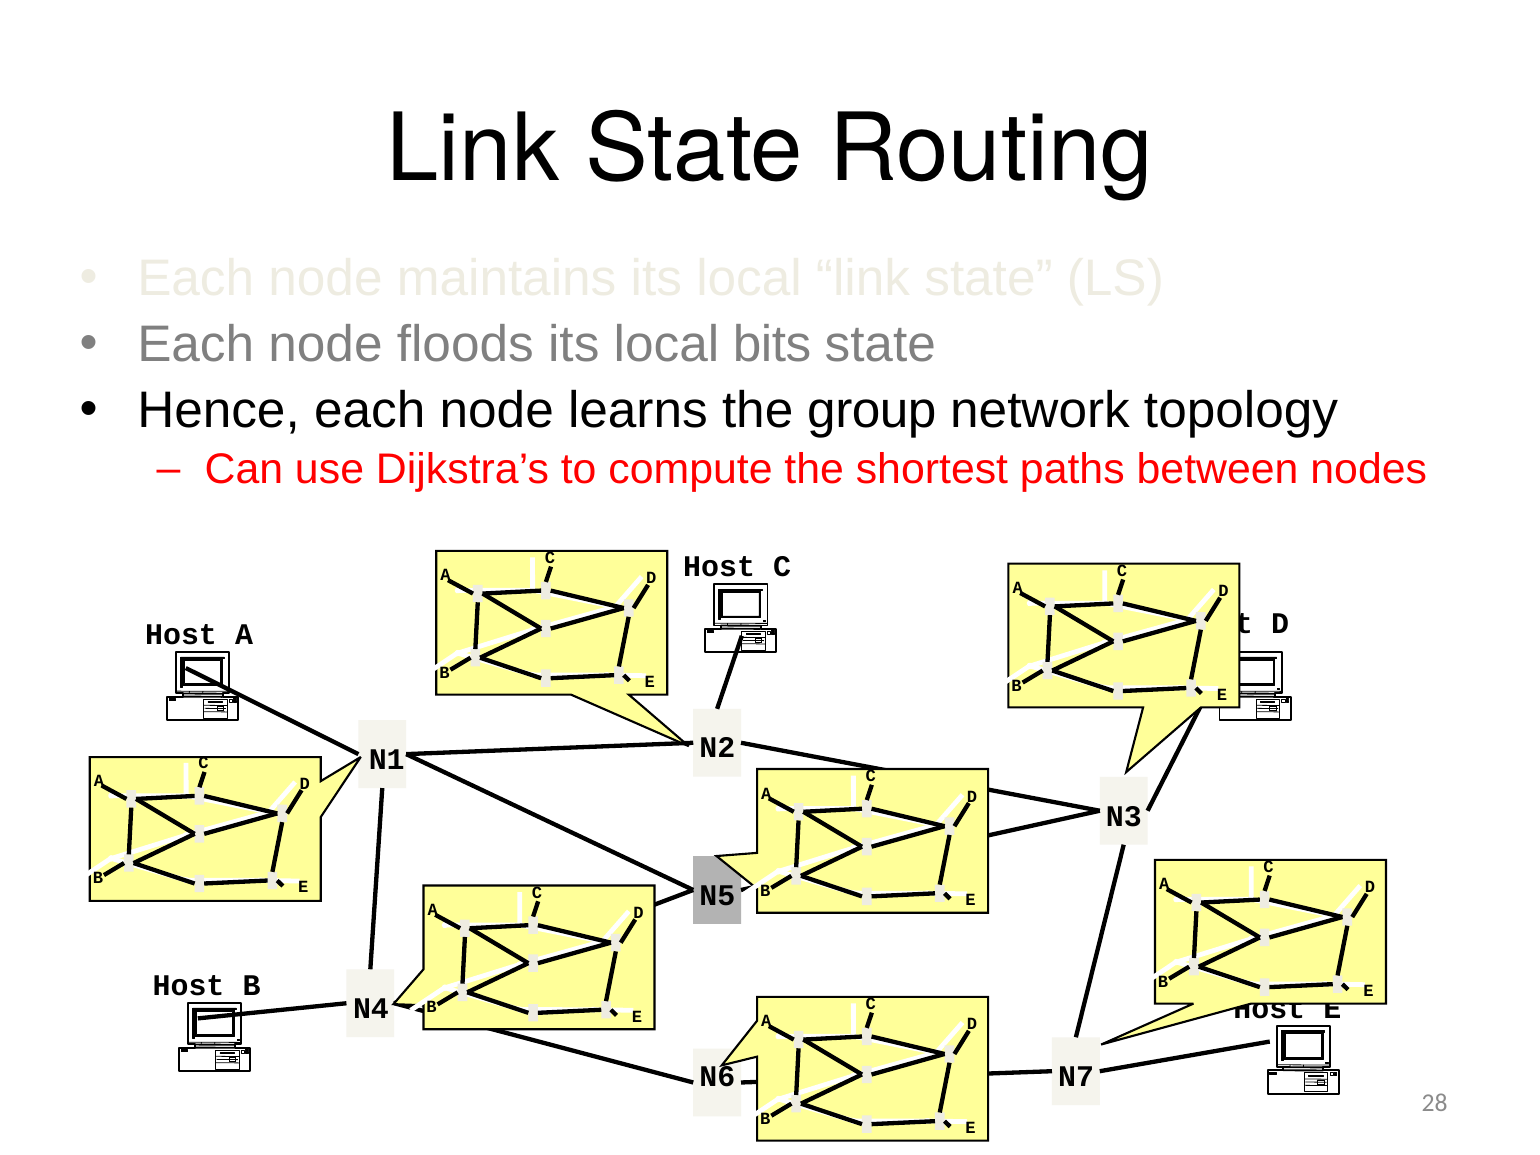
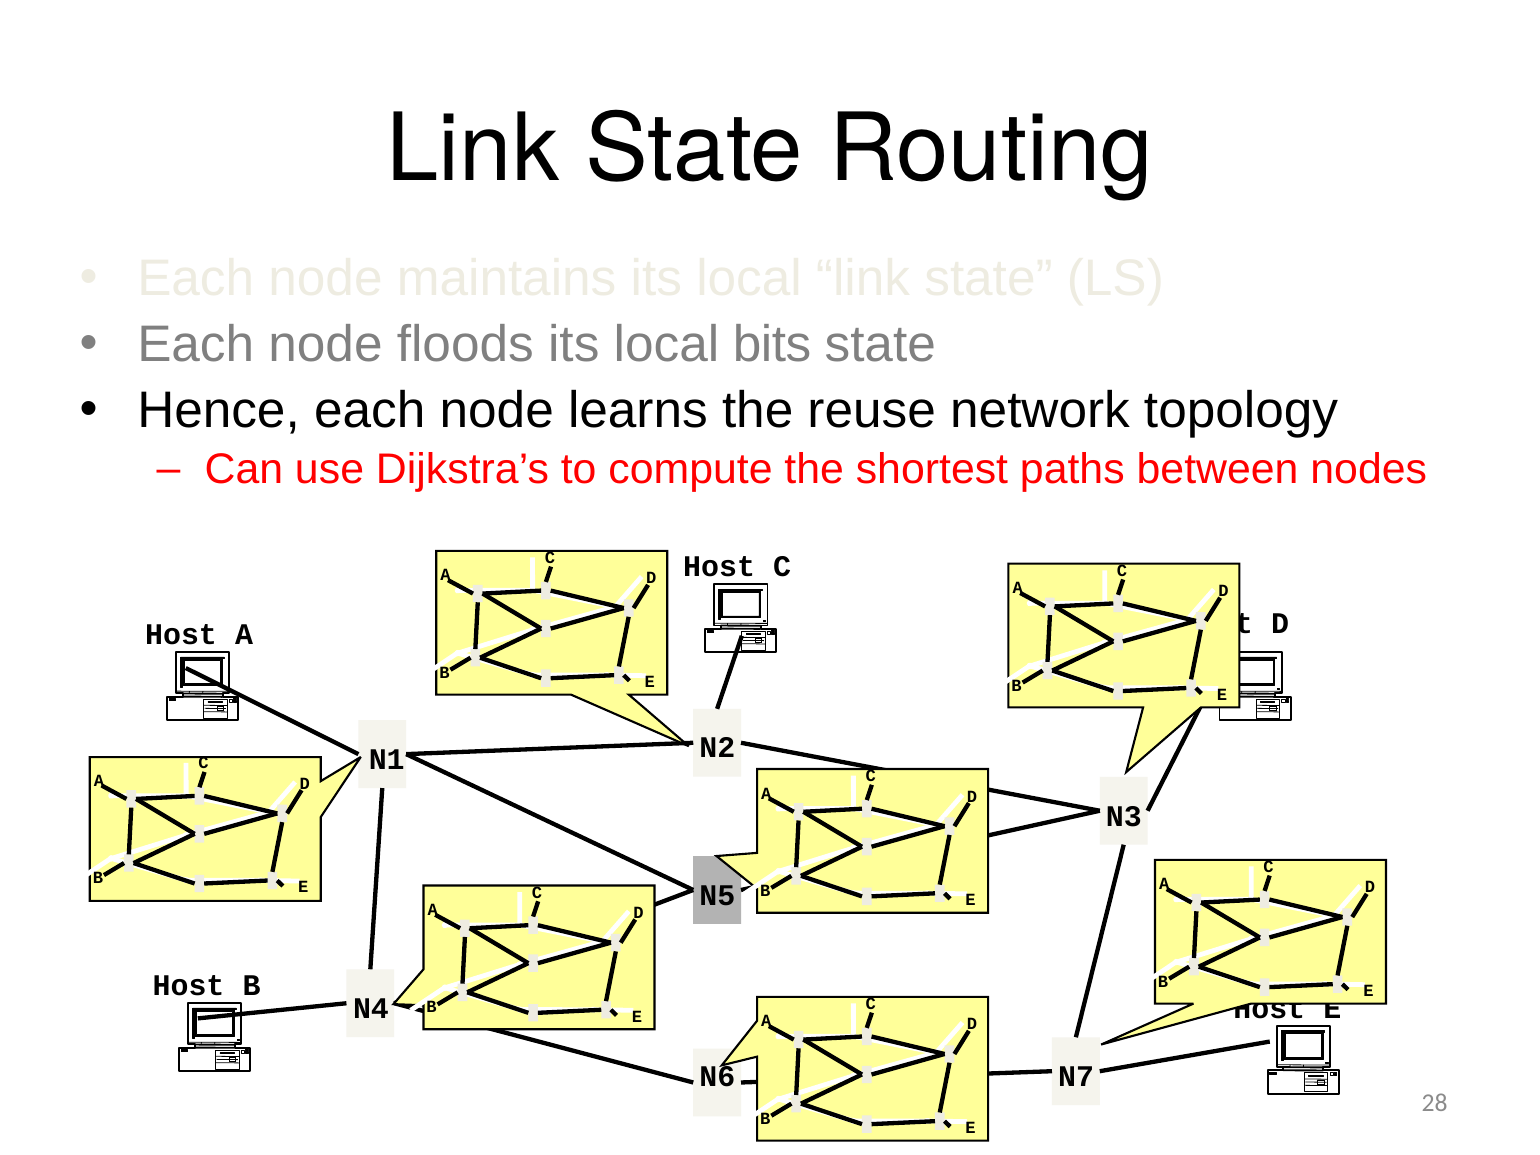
group: group -> reuse (872, 410)
